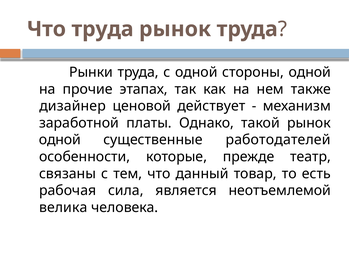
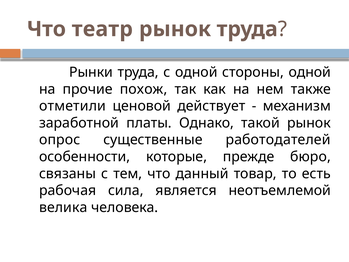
Что труда: труда -> театр (102, 29)
этапах: этапах -> похож (144, 89)
дизайнер: дизайнер -> отметили (73, 106)
одной: одной -> опрос (60, 140)
театр: театр -> бюро (311, 157)
